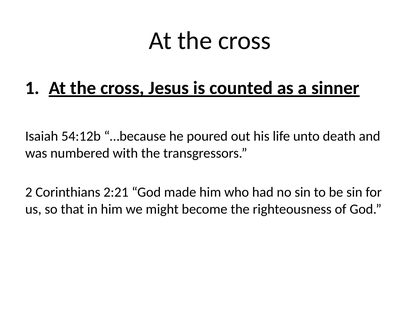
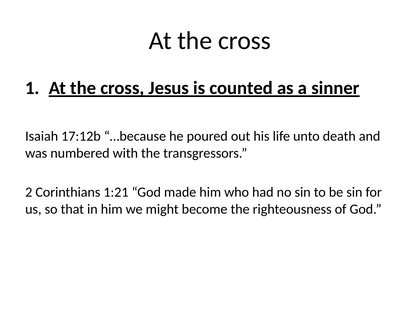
54:12b: 54:12b -> 17:12b (81, 136)
2:21: 2:21 -> 1:21 (116, 192)
